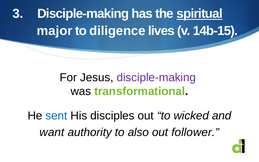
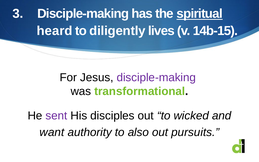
major: major -> heard (55, 31)
diligence: diligence -> diligently (117, 31)
sent colour: blue -> purple (56, 116)
follower: follower -> pursuits (195, 132)
